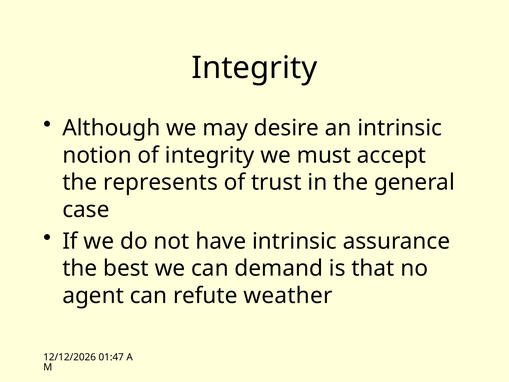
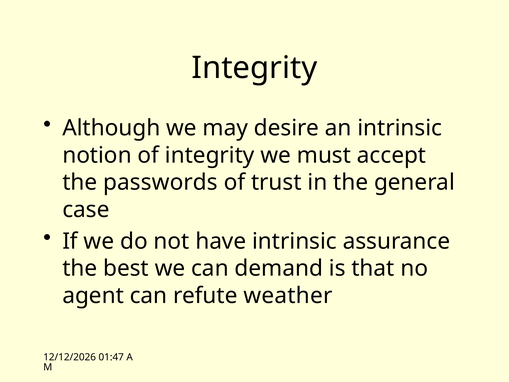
represents: represents -> passwords (160, 182)
